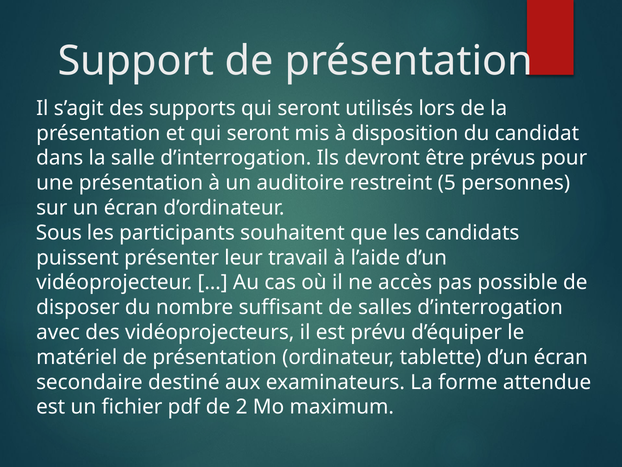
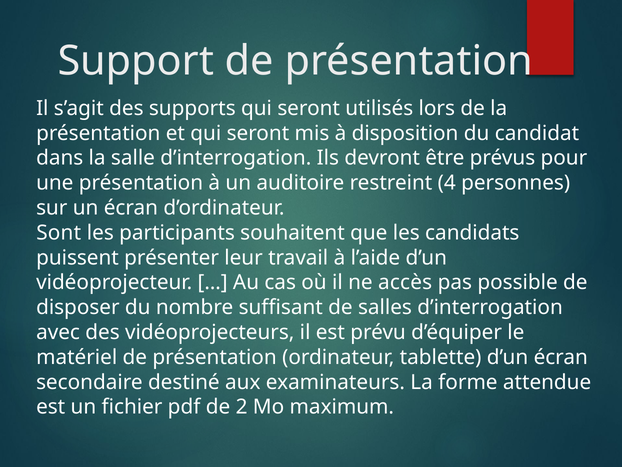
5: 5 -> 4 (447, 183)
Sous: Sous -> Sont (59, 233)
